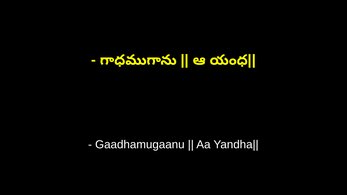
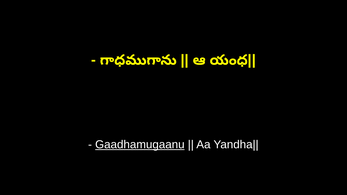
Gaadhamugaanu underline: none -> present (140, 145)
